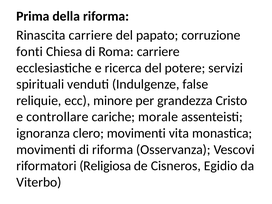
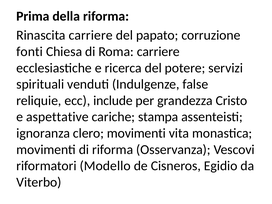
minore: minore -> include (113, 101)
controllare: controllare -> aspettative (57, 117)
morale: morale -> stampa (158, 117)
Religiosa: Religiosa -> Modello (105, 166)
